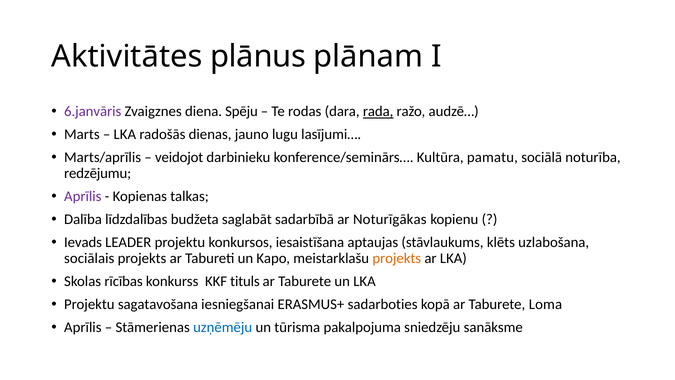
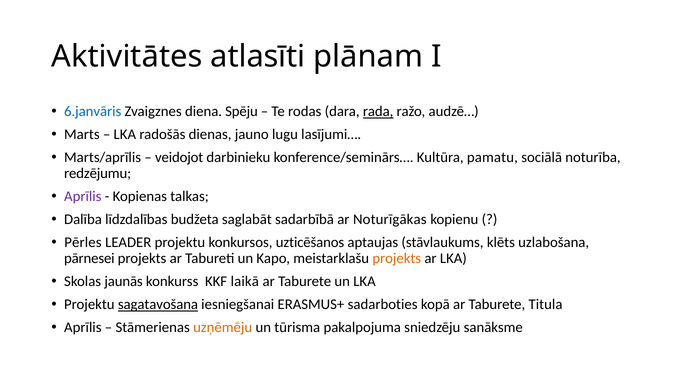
plānus: plānus -> atlasīti (258, 57)
6.janvāris colour: purple -> blue (93, 111)
Ievads: Ievads -> Pērles (83, 242)
iesaistīšana: iesaistīšana -> uzticēšanos (310, 242)
sociālais: sociālais -> pārnesei (89, 258)
rīcības: rīcības -> jaunās (124, 281)
tituls: tituls -> laikā (245, 281)
sagatavošana underline: none -> present (158, 304)
Loma: Loma -> Titula (546, 304)
uzņēmēju colour: blue -> orange (223, 327)
